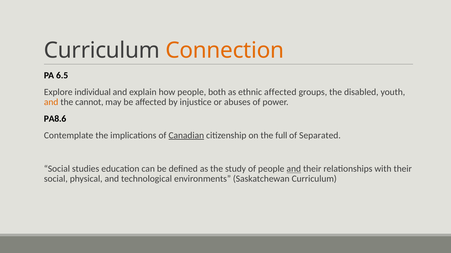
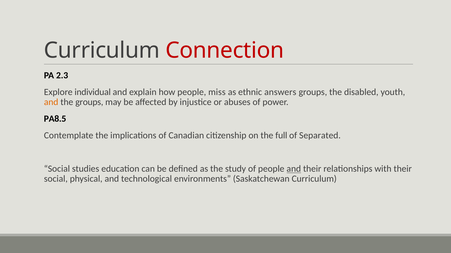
Connection colour: orange -> red (225, 51)
6.5: 6.5 -> 2.3 (62, 75)
both: both -> miss (217, 92)
ethnic affected: affected -> answers (280, 92)
the cannot: cannot -> groups (89, 102)
PA8.6: PA8.6 -> PA8.5 (55, 119)
Canadian underline: present -> none (186, 136)
